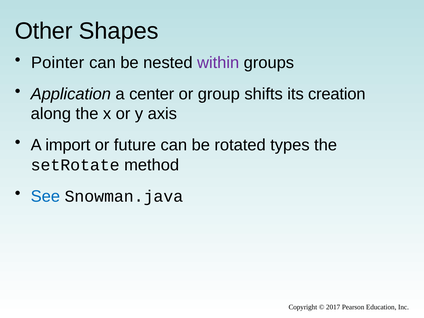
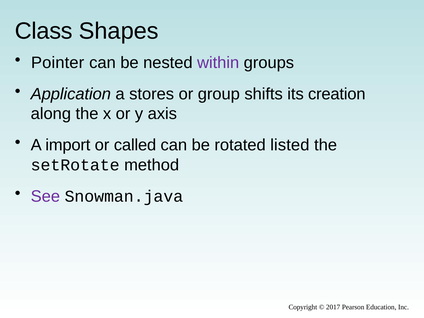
Other: Other -> Class (44, 31)
center: center -> stores (152, 94)
future: future -> called (135, 145)
types: types -> listed (290, 145)
See colour: blue -> purple (45, 196)
